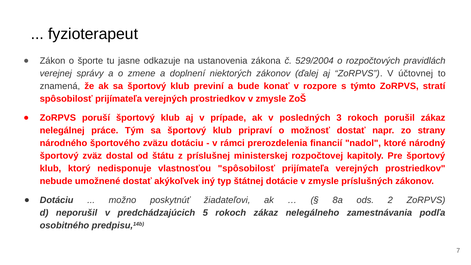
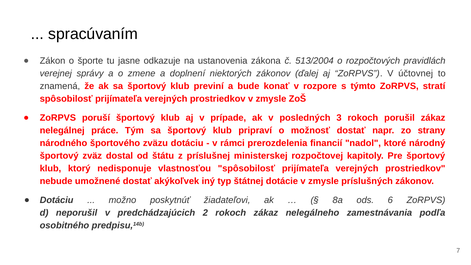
fyzioterapeut: fyzioterapeut -> spracúvaním (93, 34)
529/2004: 529/2004 -> 513/2004 (315, 61)
2: 2 -> 6 (390, 200)
5: 5 -> 2 (205, 213)
